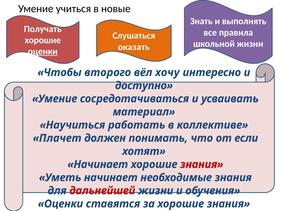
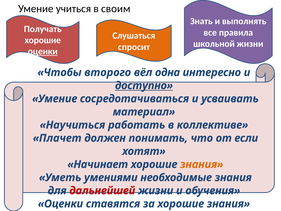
новые: новые -> своим (116, 9)
оказать: оказать -> спросит (134, 47)
хочу: хочу -> одна (168, 72)
доступно underline: none -> present (144, 85)
знания colour: red -> orange (202, 164)
Уметь начинает: начинает -> умениями (111, 177)
